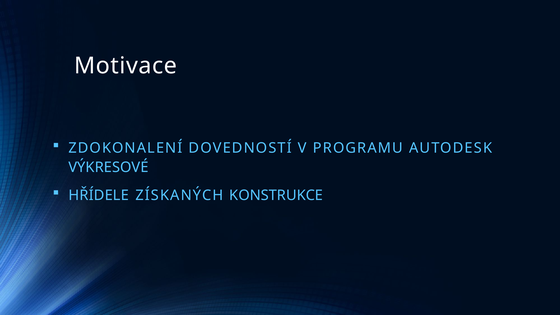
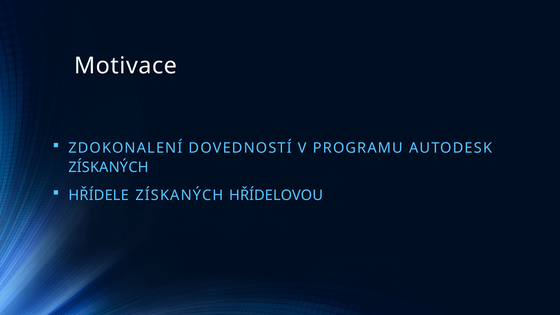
VÝKRESOVÉ: VÝKRESOVÉ -> ZÍSKANÝCH (108, 167)
KONSTRUKCE: KONSTRUKCE -> HŘÍDELOVOU (276, 195)
